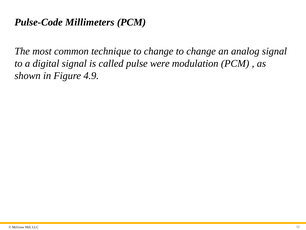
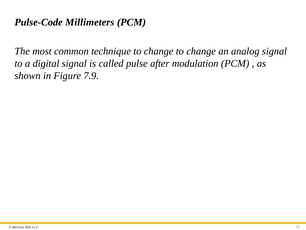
were: were -> after (160, 63)
4.9: 4.9 -> 7.9 (91, 76)
